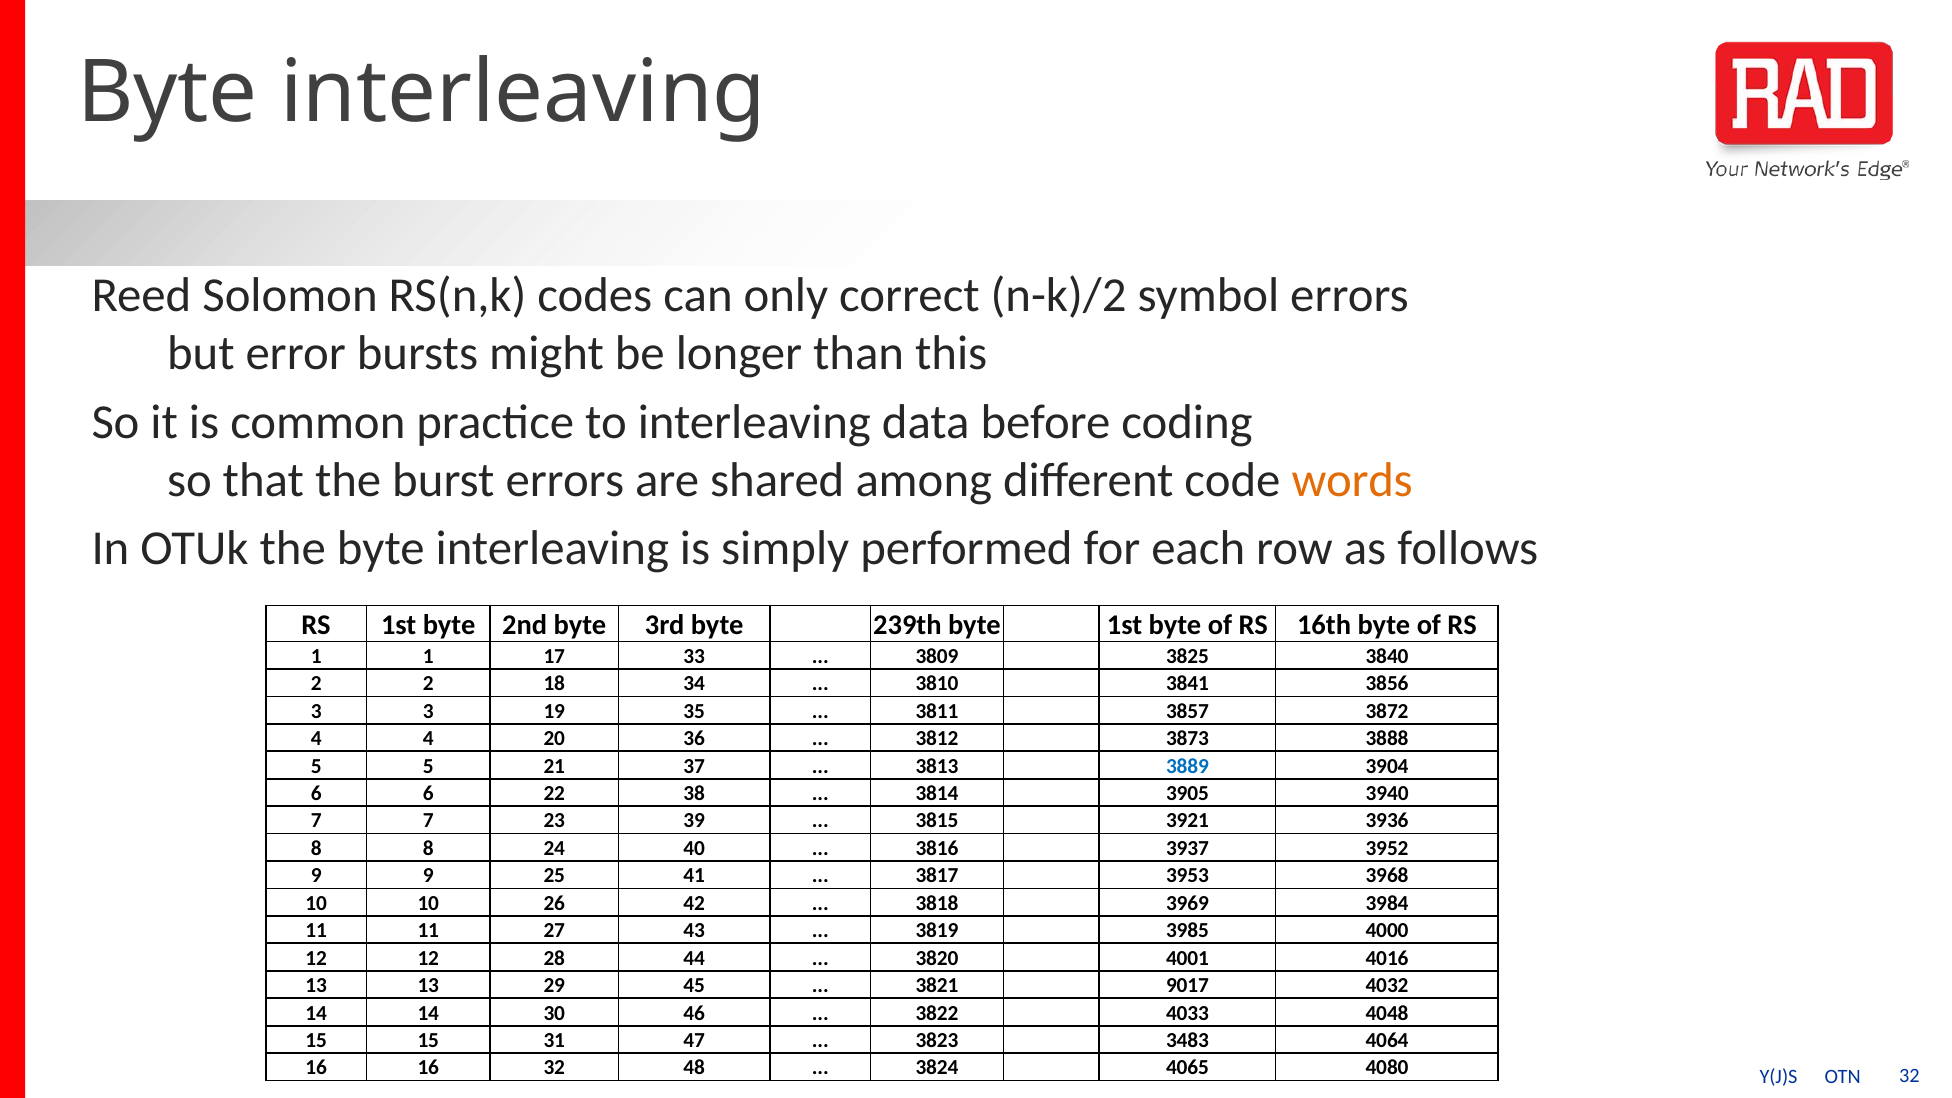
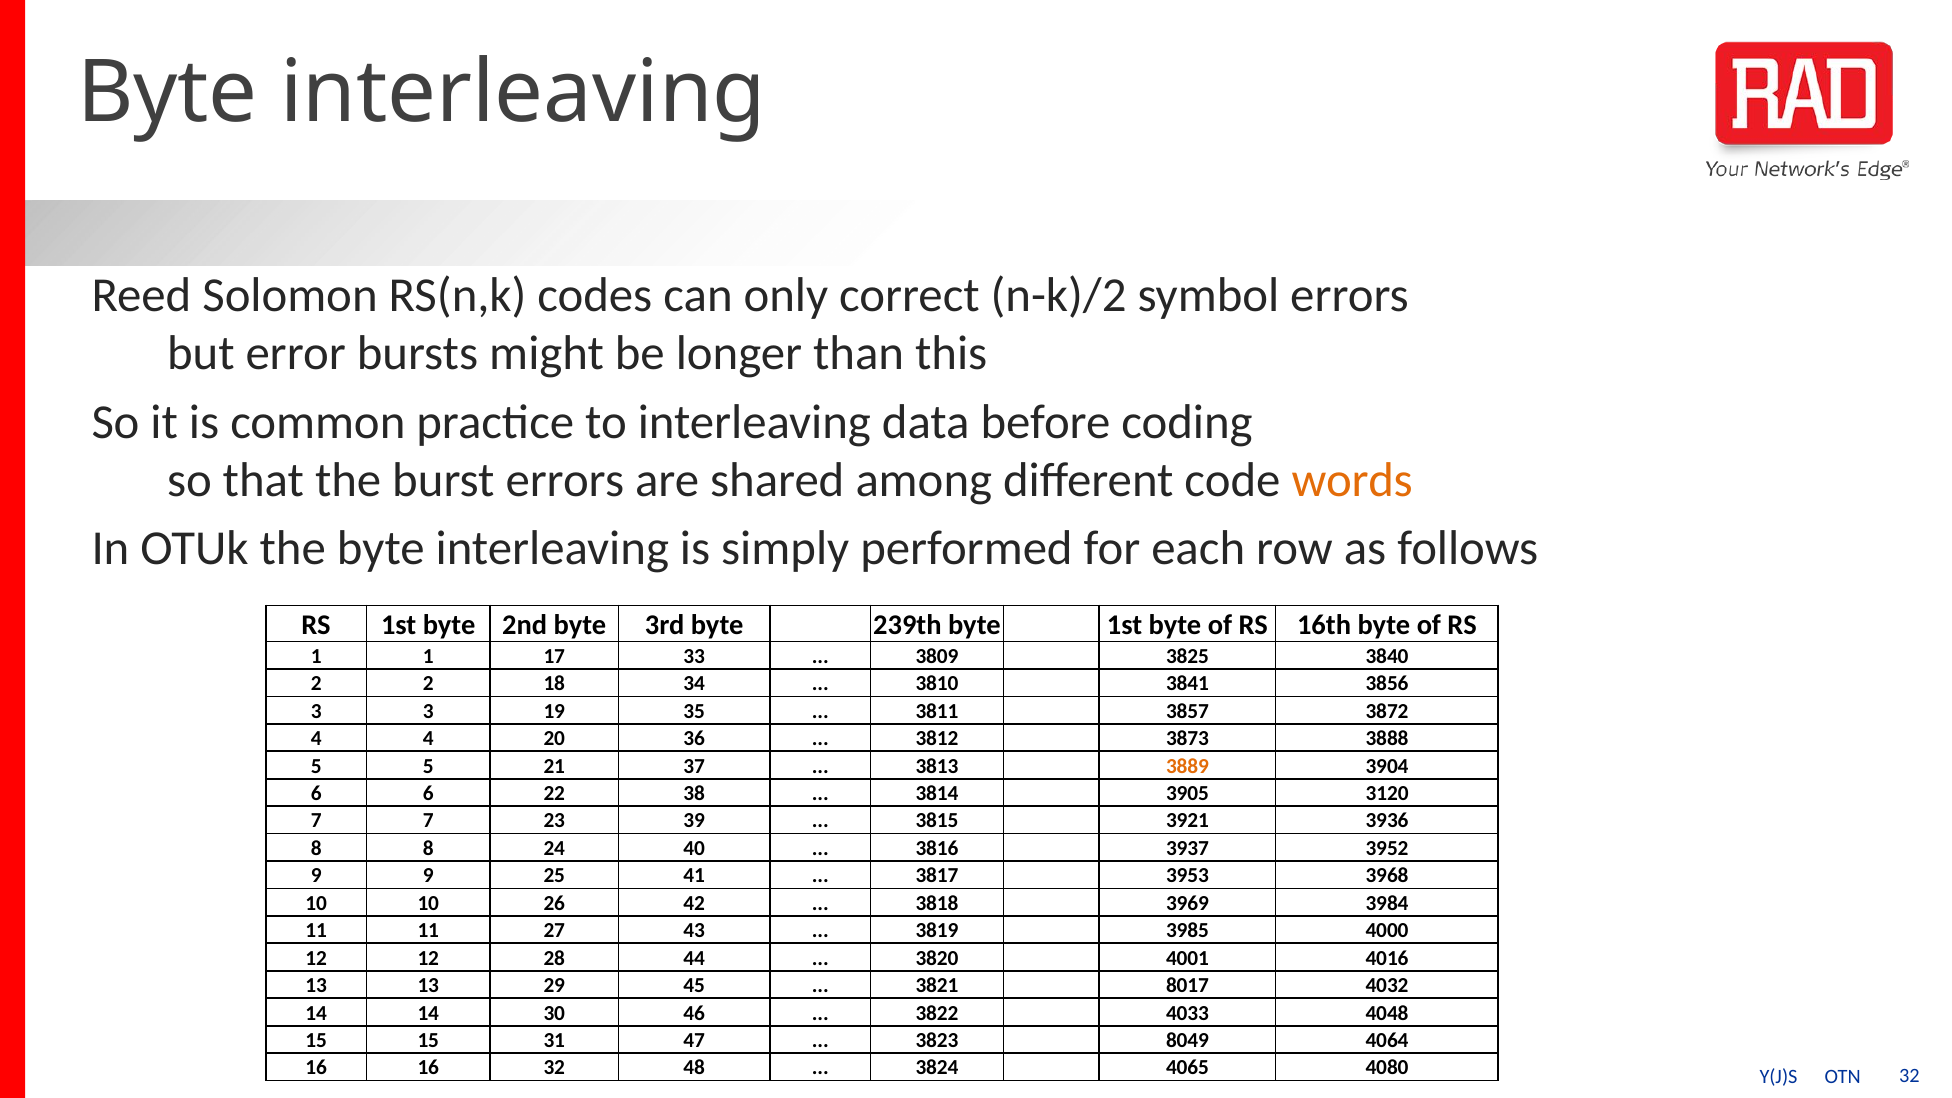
3889 colour: blue -> orange (1188, 766)
3940: 3940 -> 3120 (1387, 793)
9017: 9017 -> 8017 (1188, 986)
3483: 3483 -> 8049 (1188, 1040)
